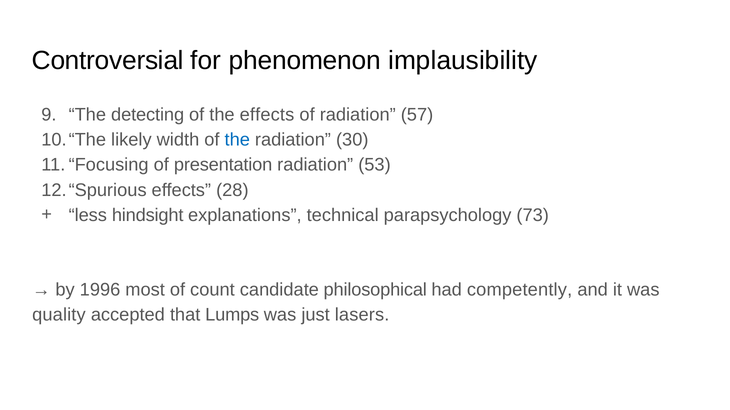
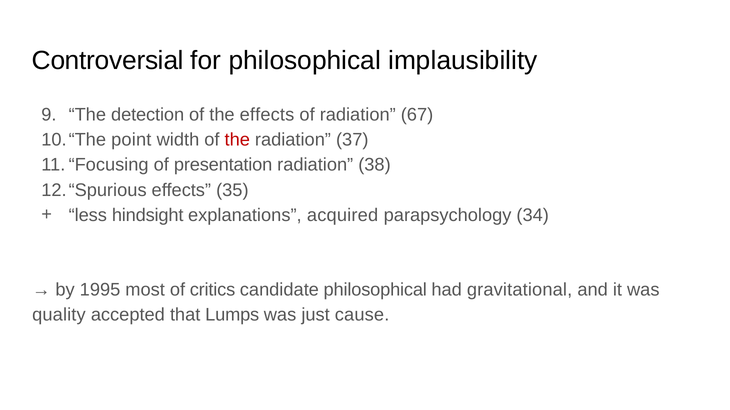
for phenomenon: phenomenon -> philosophical (305, 60)
detecting: detecting -> detection (148, 115)
57: 57 -> 67 (417, 115)
likely: likely -> point (131, 140)
the colour: blue -> red (237, 140)
30: 30 -> 37 (352, 140)
53: 53 -> 38 (374, 165)
28: 28 -> 35 (232, 190)
technical: technical -> acquired (343, 216)
73: 73 -> 34 (533, 216)
1996: 1996 -> 1995 (100, 290)
count: count -> critics (213, 290)
competently: competently -> gravitational (520, 290)
lasers: lasers -> cause (362, 315)
